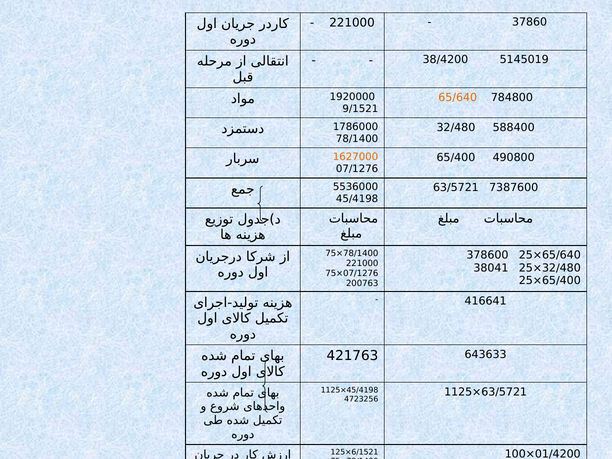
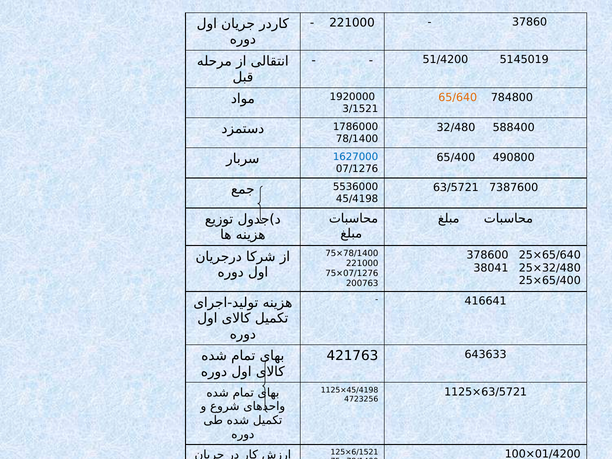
38/4200: 38/4200 -> 51/4200 (445, 60)
9/1521: 9/1521 -> 3/1521 (360, 109)
1627000 colour: orange -> blue (356, 157)
